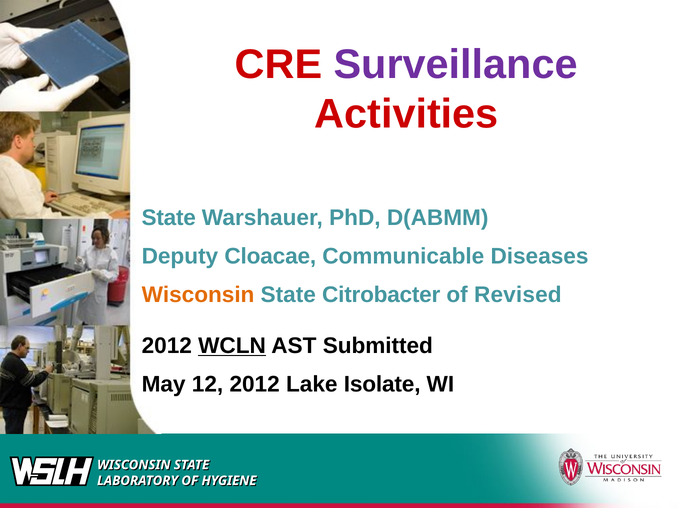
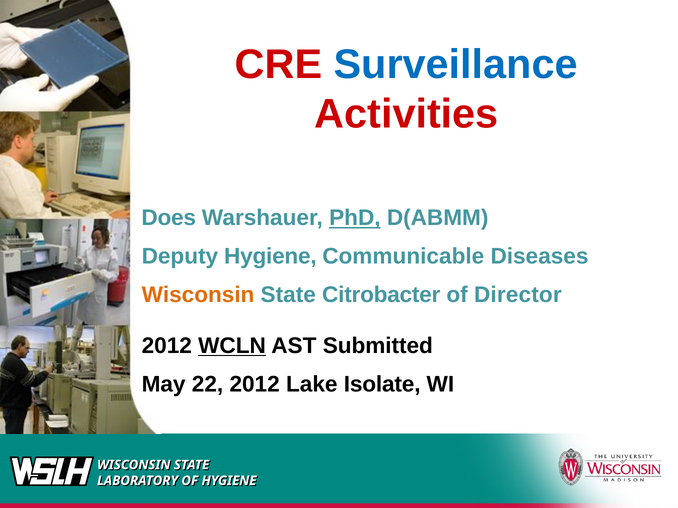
Surveillance colour: purple -> blue (456, 65)
State: State -> Does (169, 218)
PhD underline: none -> present (355, 218)
Deputy Cloacae: Cloacae -> Hygiene (270, 257)
Revised: Revised -> Director (518, 295)
12: 12 -> 22 (208, 385)
